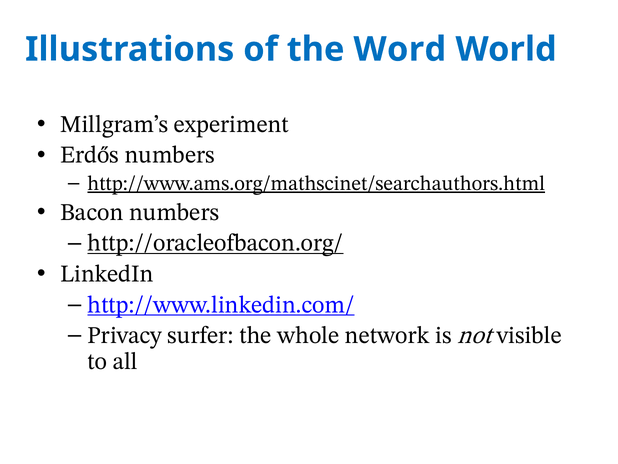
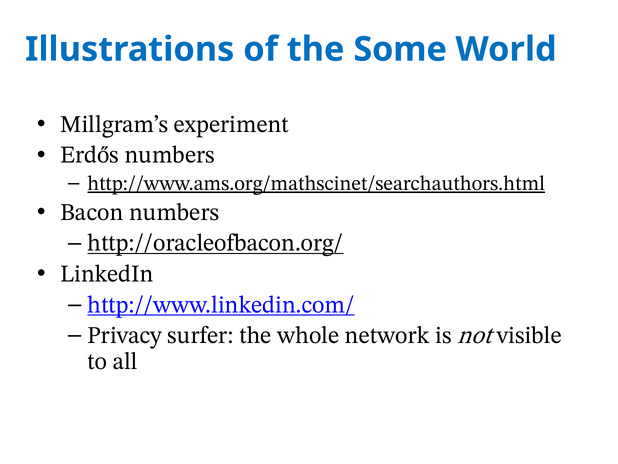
Word: Word -> Some (400, 49)
